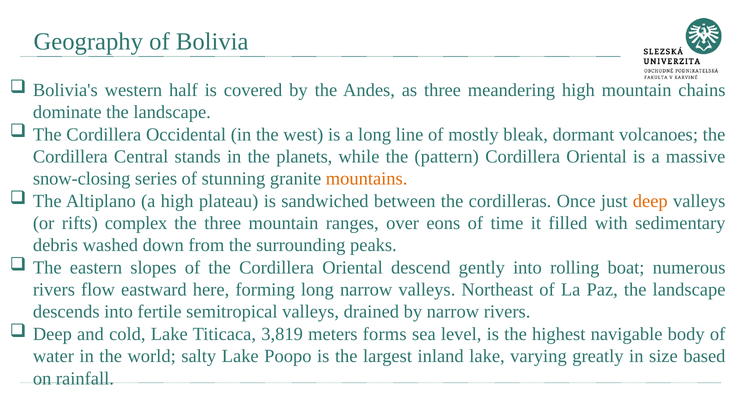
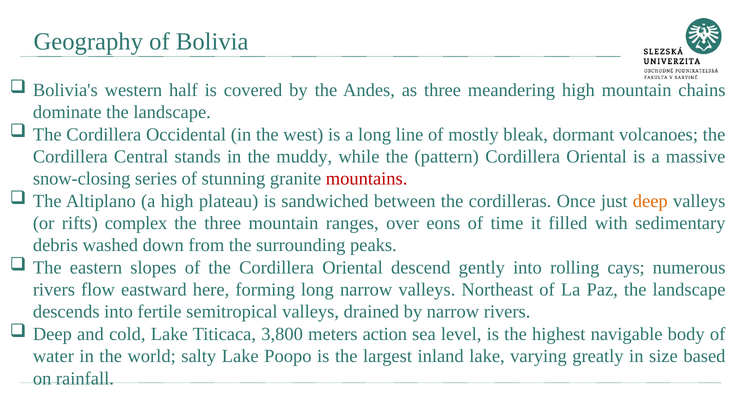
planets: planets -> muddy (304, 157)
mountains colour: orange -> red (367, 179)
boat: boat -> cays (626, 268)
3,819: 3,819 -> 3,800 (282, 334)
forms: forms -> action (385, 334)
